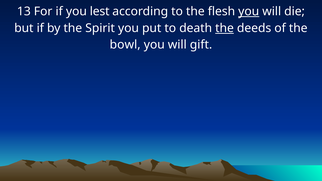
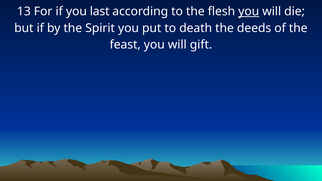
lest: lest -> last (100, 11)
the underline: present -> none (225, 28)
bowl: bowl -> feast (125, 45)
